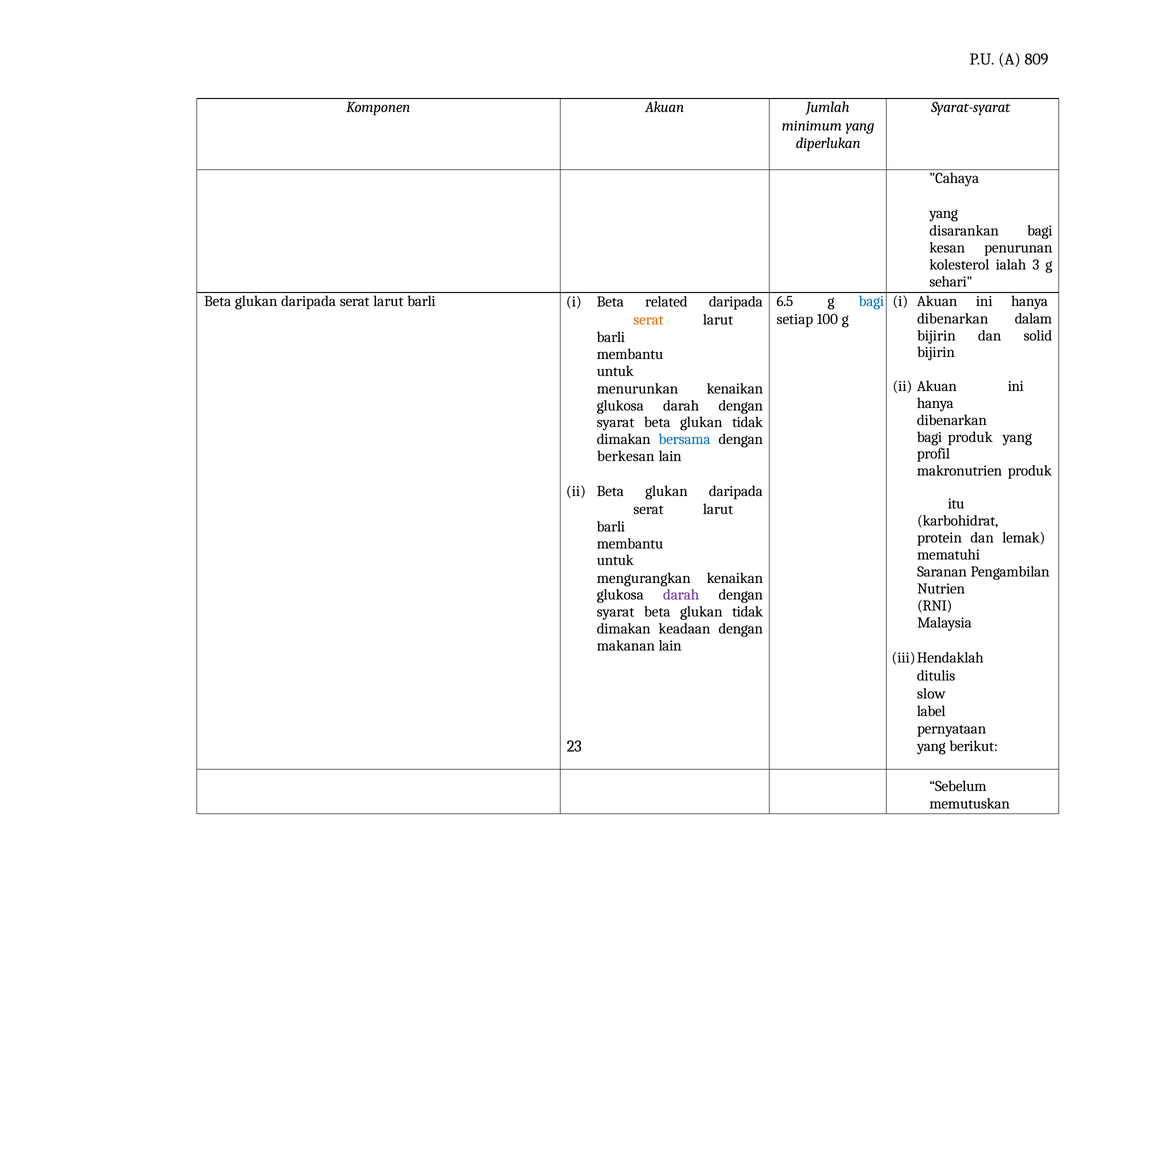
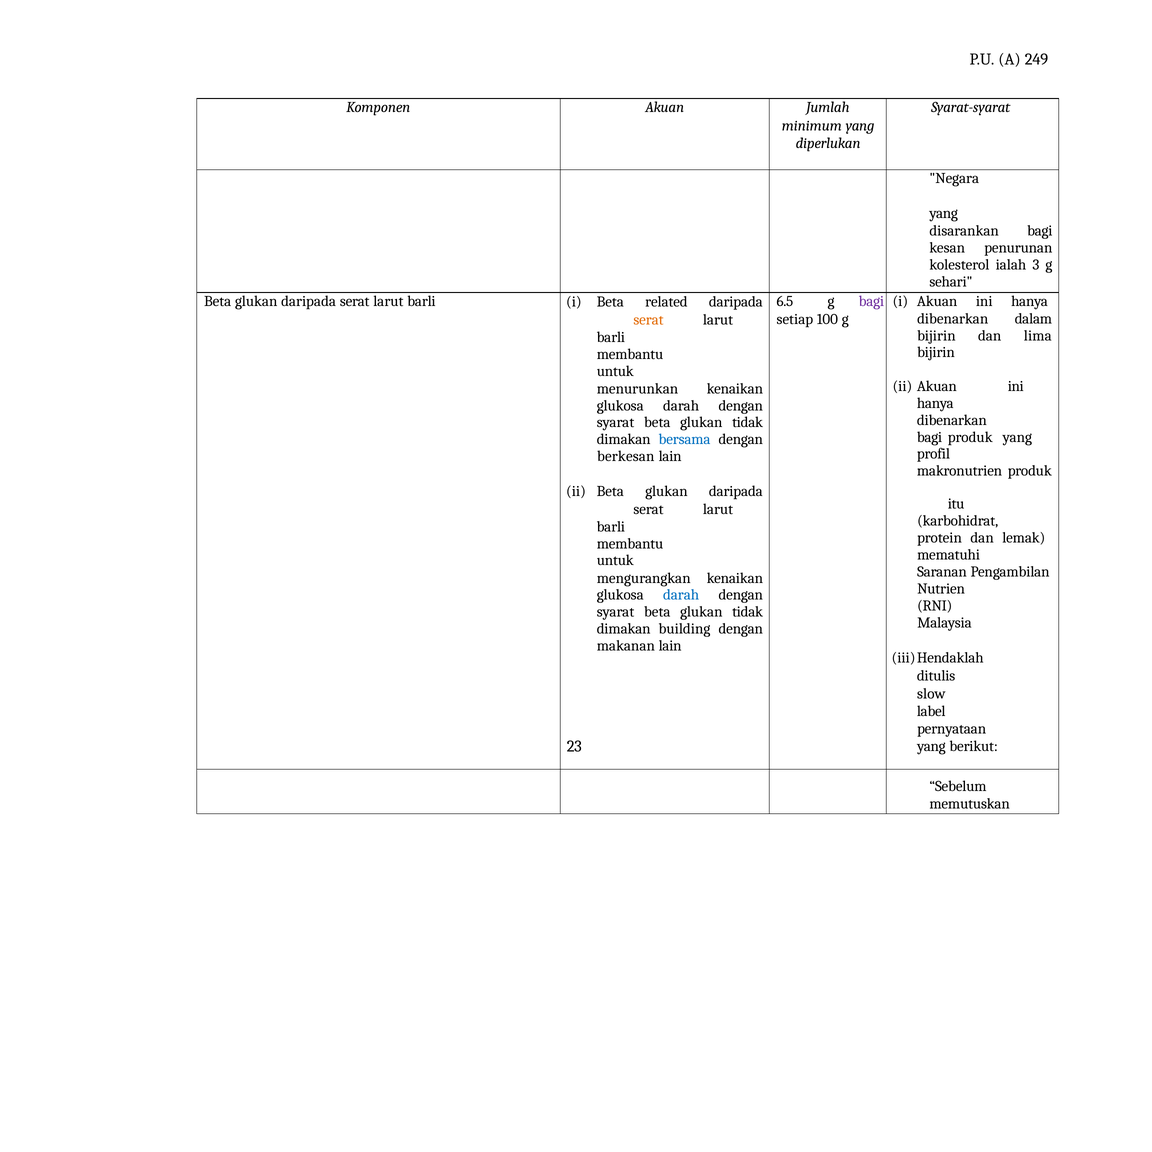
809: 809 -> 249 (1036, 59)
Cahaya: Cahaya -> Negara (954, 178)
bagi colour: blue -> purple (871, 301)
solid: solid -> lima (1038, 336)
darah colour: purple -> blue (681, 595)
keadaan: keadaan -> building (684, 629)
